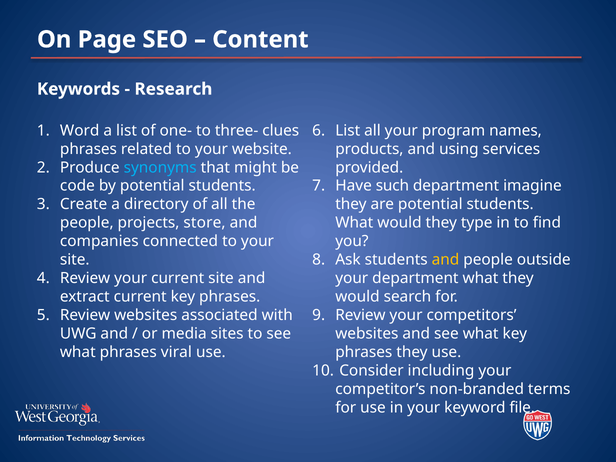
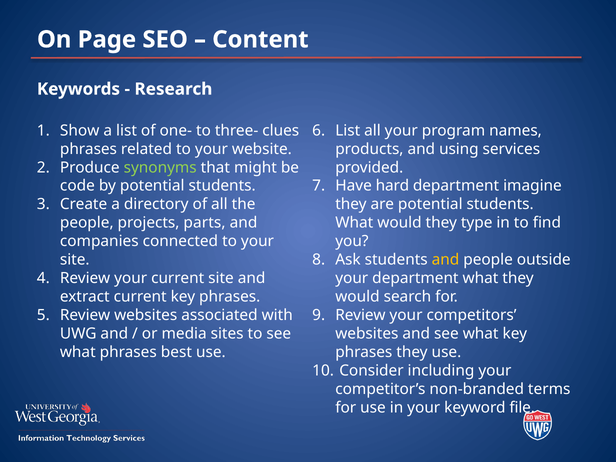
Word: Word -> Show (80, 130)
synonyms colour: light blue -> light green (160, 167)
such: such -> hard (392, 186)
store: store -> parts (205, 223)
viral: viral -> best (176, 352)
